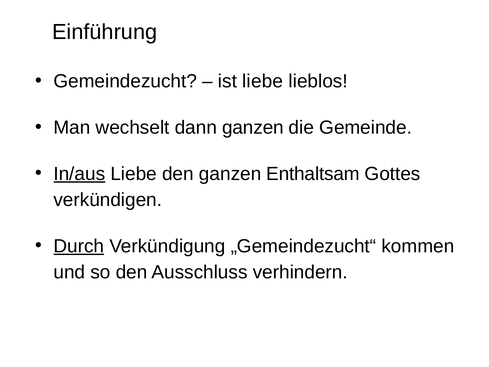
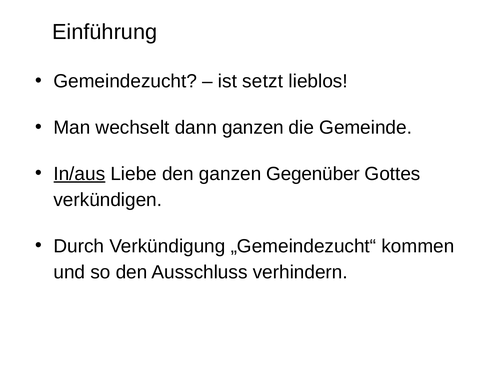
ist liebe: liebe -> setzt (263, 81)
Enthaltsam: Enthaltsam -> Gegenüber (313, 174)
Durch underline: present -> none (79, 246)
